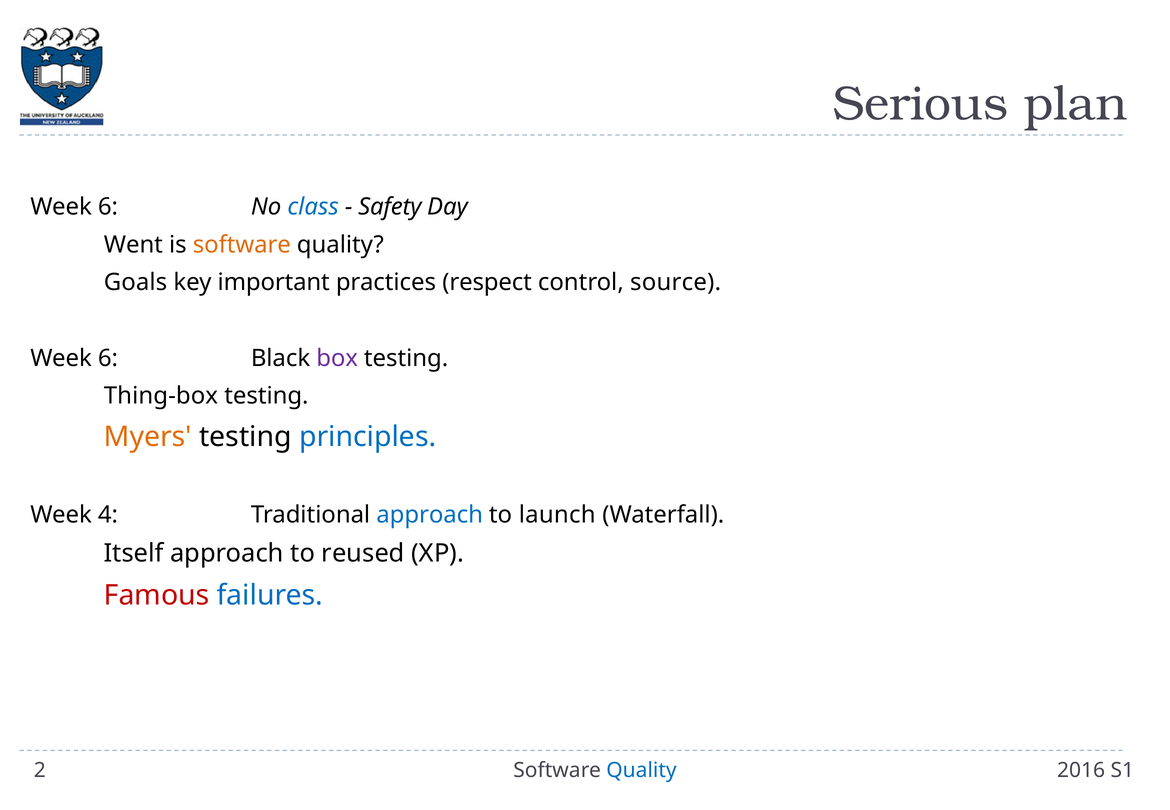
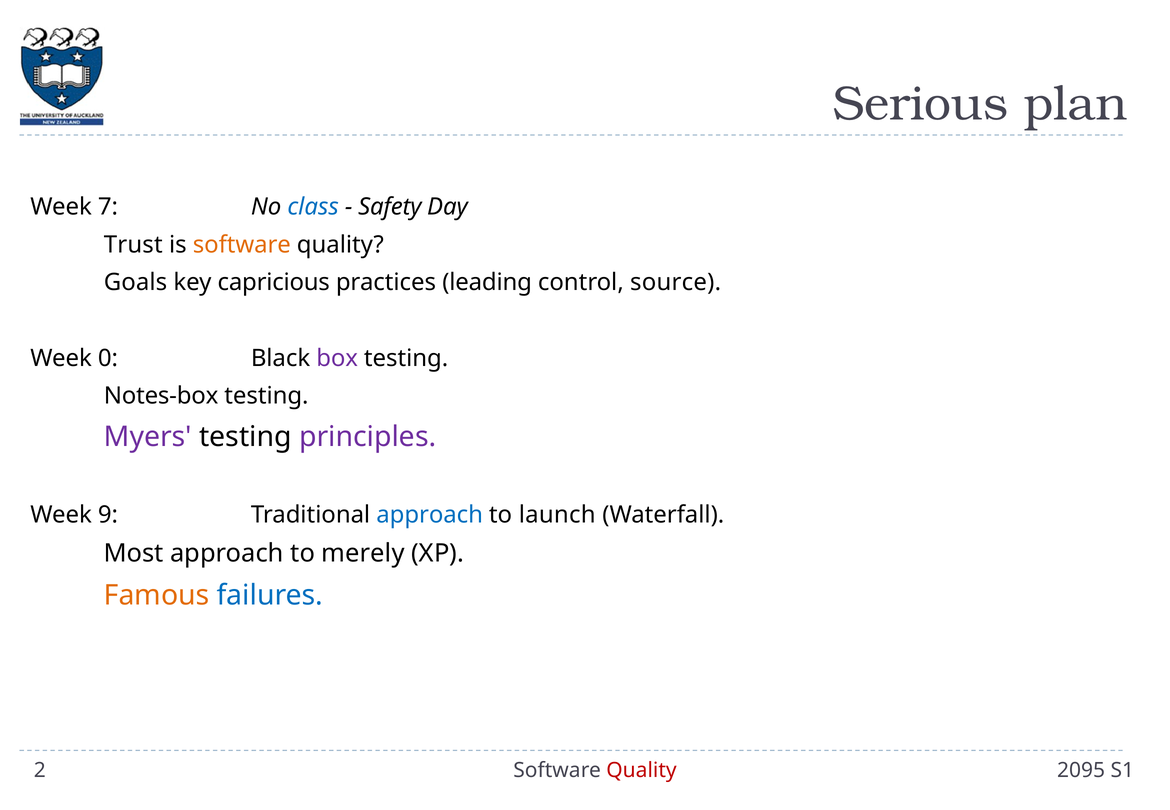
6: 6 -> 7 (108, 207)
Went: Went -> Trust (133, 245)
important: important -> capricious (274, 282)
respect: respect -> leading (487, 282)
6: 6 -> 0 (108, 358)
Thing-box: Thing-box -> Notes-box (161, 396)
Myers colour: orange -> purple (148, 437)
principles colour: blue -> purple (368, 437)
4: 4 -> 9 (108, 515)
Itself: Itself -> Most (134, 554)
reused: reused -> merely (363, 554)
Famous colour: red -> orange (157, 595)
Quality colour: blue -> red (642, 770)
2016: 2016 -> 2095 (1081, 770)
